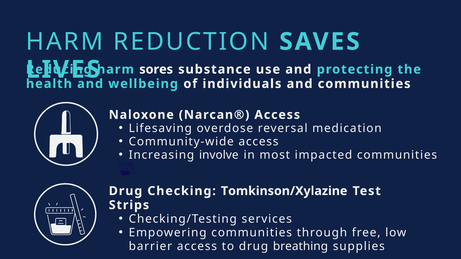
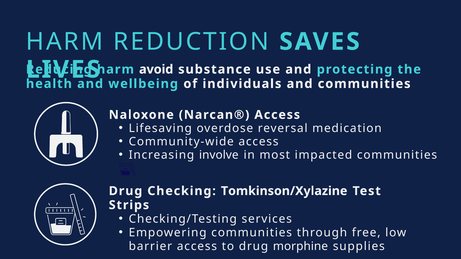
sores: sores -> avoid (156, 69)
breathing: breathing -> morphine (300, 247)
